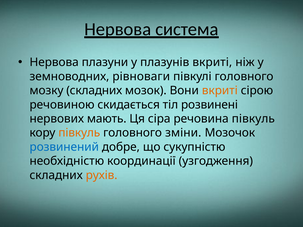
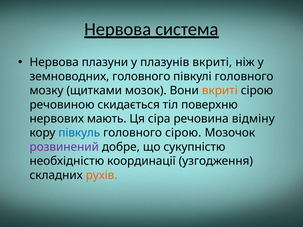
земноводних рівноваги: рівноваги -> головного (141, 77)
мозку складних: складних -> щитками (94, 91)
розвинені: розвинені -> поверхню (209, 105)
речовина півкуль: півкуль -> відміну (253, 119)
півкуль colour: orange -> blue (79, 133)
головного зміни: зміни -> сірою (183, 133)
розвинений colour: blue -> purple (64, 147)
